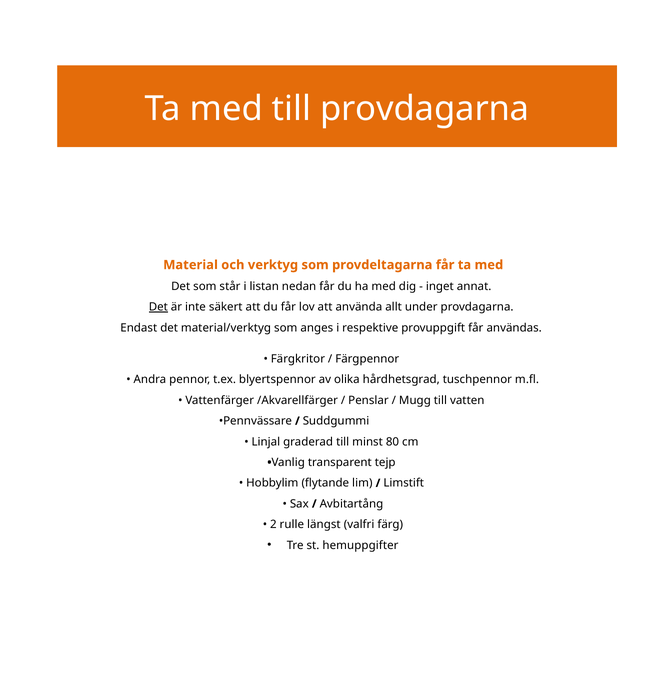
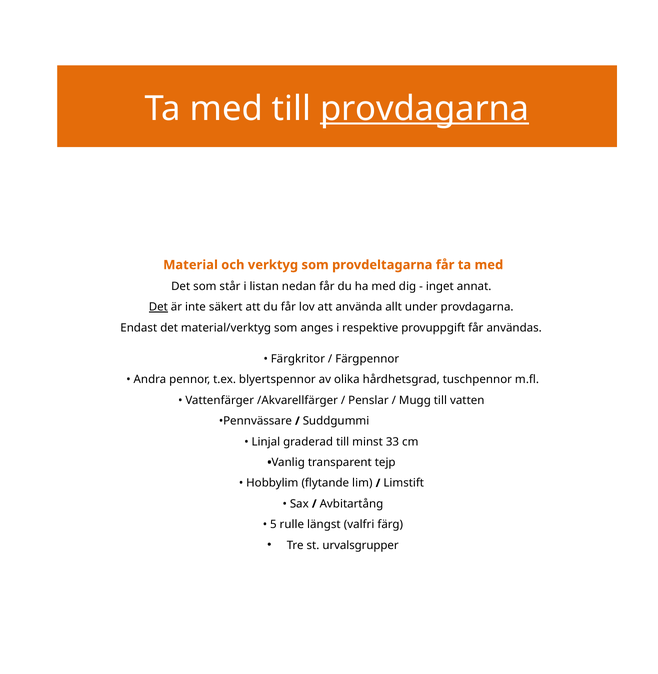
provdagarna underline: none -> present (425, 109)
80: 80 -> 33 (392, 442)
2: 2 -> 5 (273, 525)
hemuppgifter: hemuppgifter -> urvalsgrupper (361, 545)
